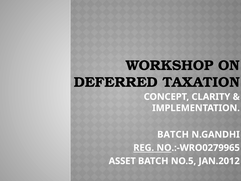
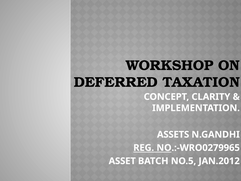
BATCH: BATCH -> ASSETS (173, 134)
